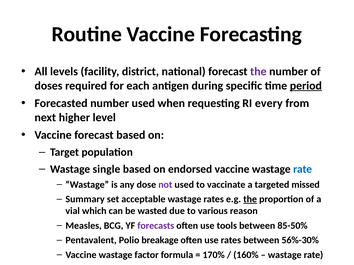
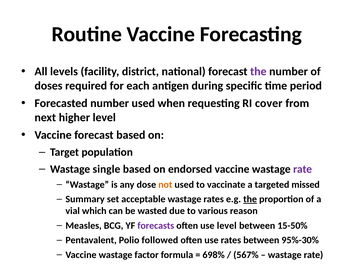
period underline: present -> none (306, 86)
every: every -> cover (269, 103)
rate colour: blue -> purple (303, 169)
not colour: purple -> orange (165, 185)
use tools: tools -> level (227, 226)
85-50%: 85-50% -> 15-50% (292, 226)
breakage: breakage -> followed (160, 241)
56%-30%: 56%-30% -> 95%-30% (300, 241)
170%: 170% -> 698% (214, 255)
160%: 160% -> 567% (246, 255)
